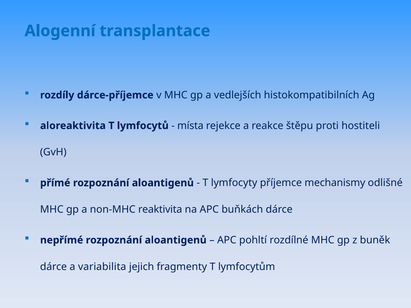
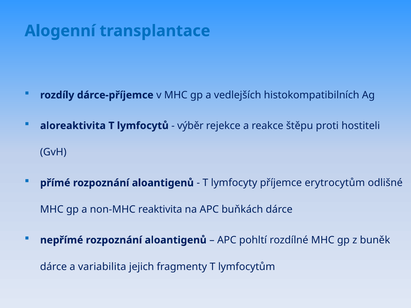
místa: místa -> výběr (190, 126)
mechanismy: mechanismy -> erytrocytům (335, 183)
